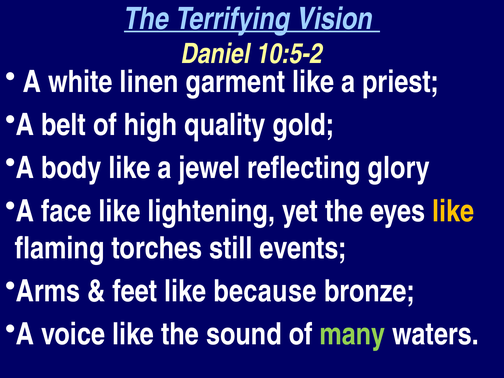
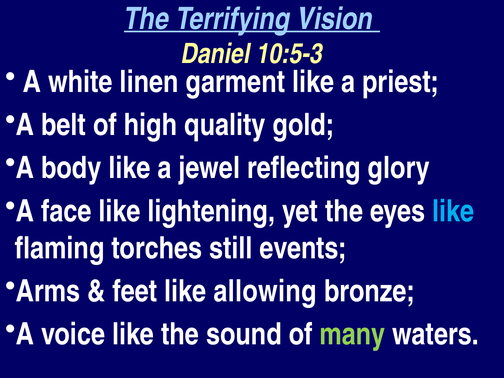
10:5-2: 10:5-2 -> 10:5-3 (290, 54)
like colour: yellow -> light blue (453, 211)
because: because -> allowing (265, 291)
